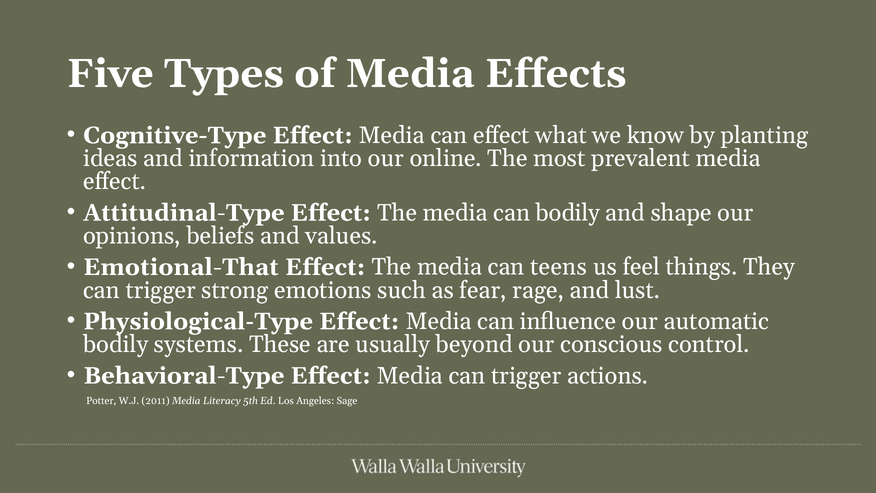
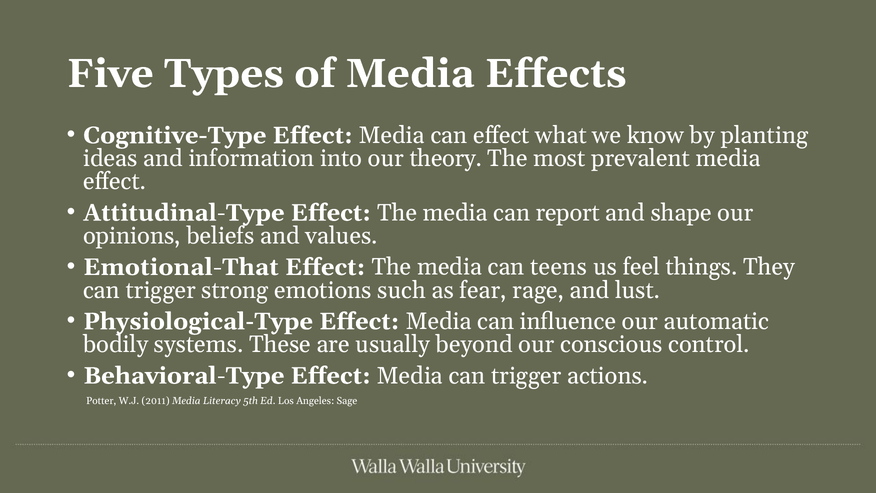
online: online -> theory (446, 158)
can bodily: bodily -> report (568, 213)
